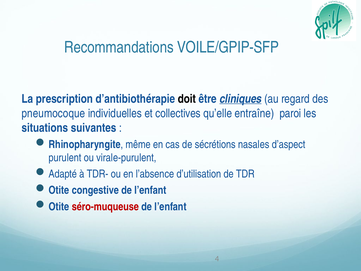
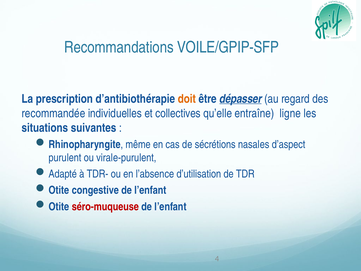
doit colour: black -> orange (187, 99)
cliniques: cliniques -> dépasser (241, 99)
pneumocoque: pneumocoque -> recommandée (53, 113)
paroi: paroi -> ligne (290, 113)
